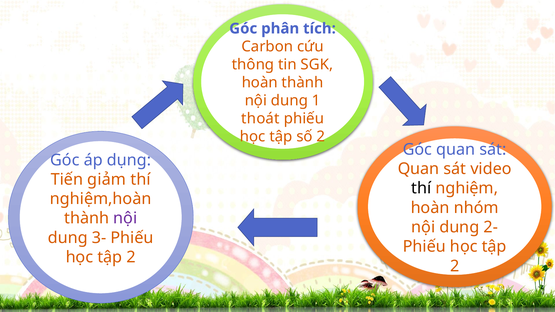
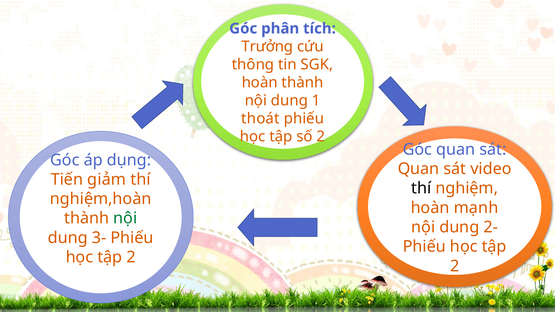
Carbon: Carbon -> Trưởng (267, 47)
nhóm: nhóm -> mạnh (476, 208)
nội colour: purple -> green (125, 218)
